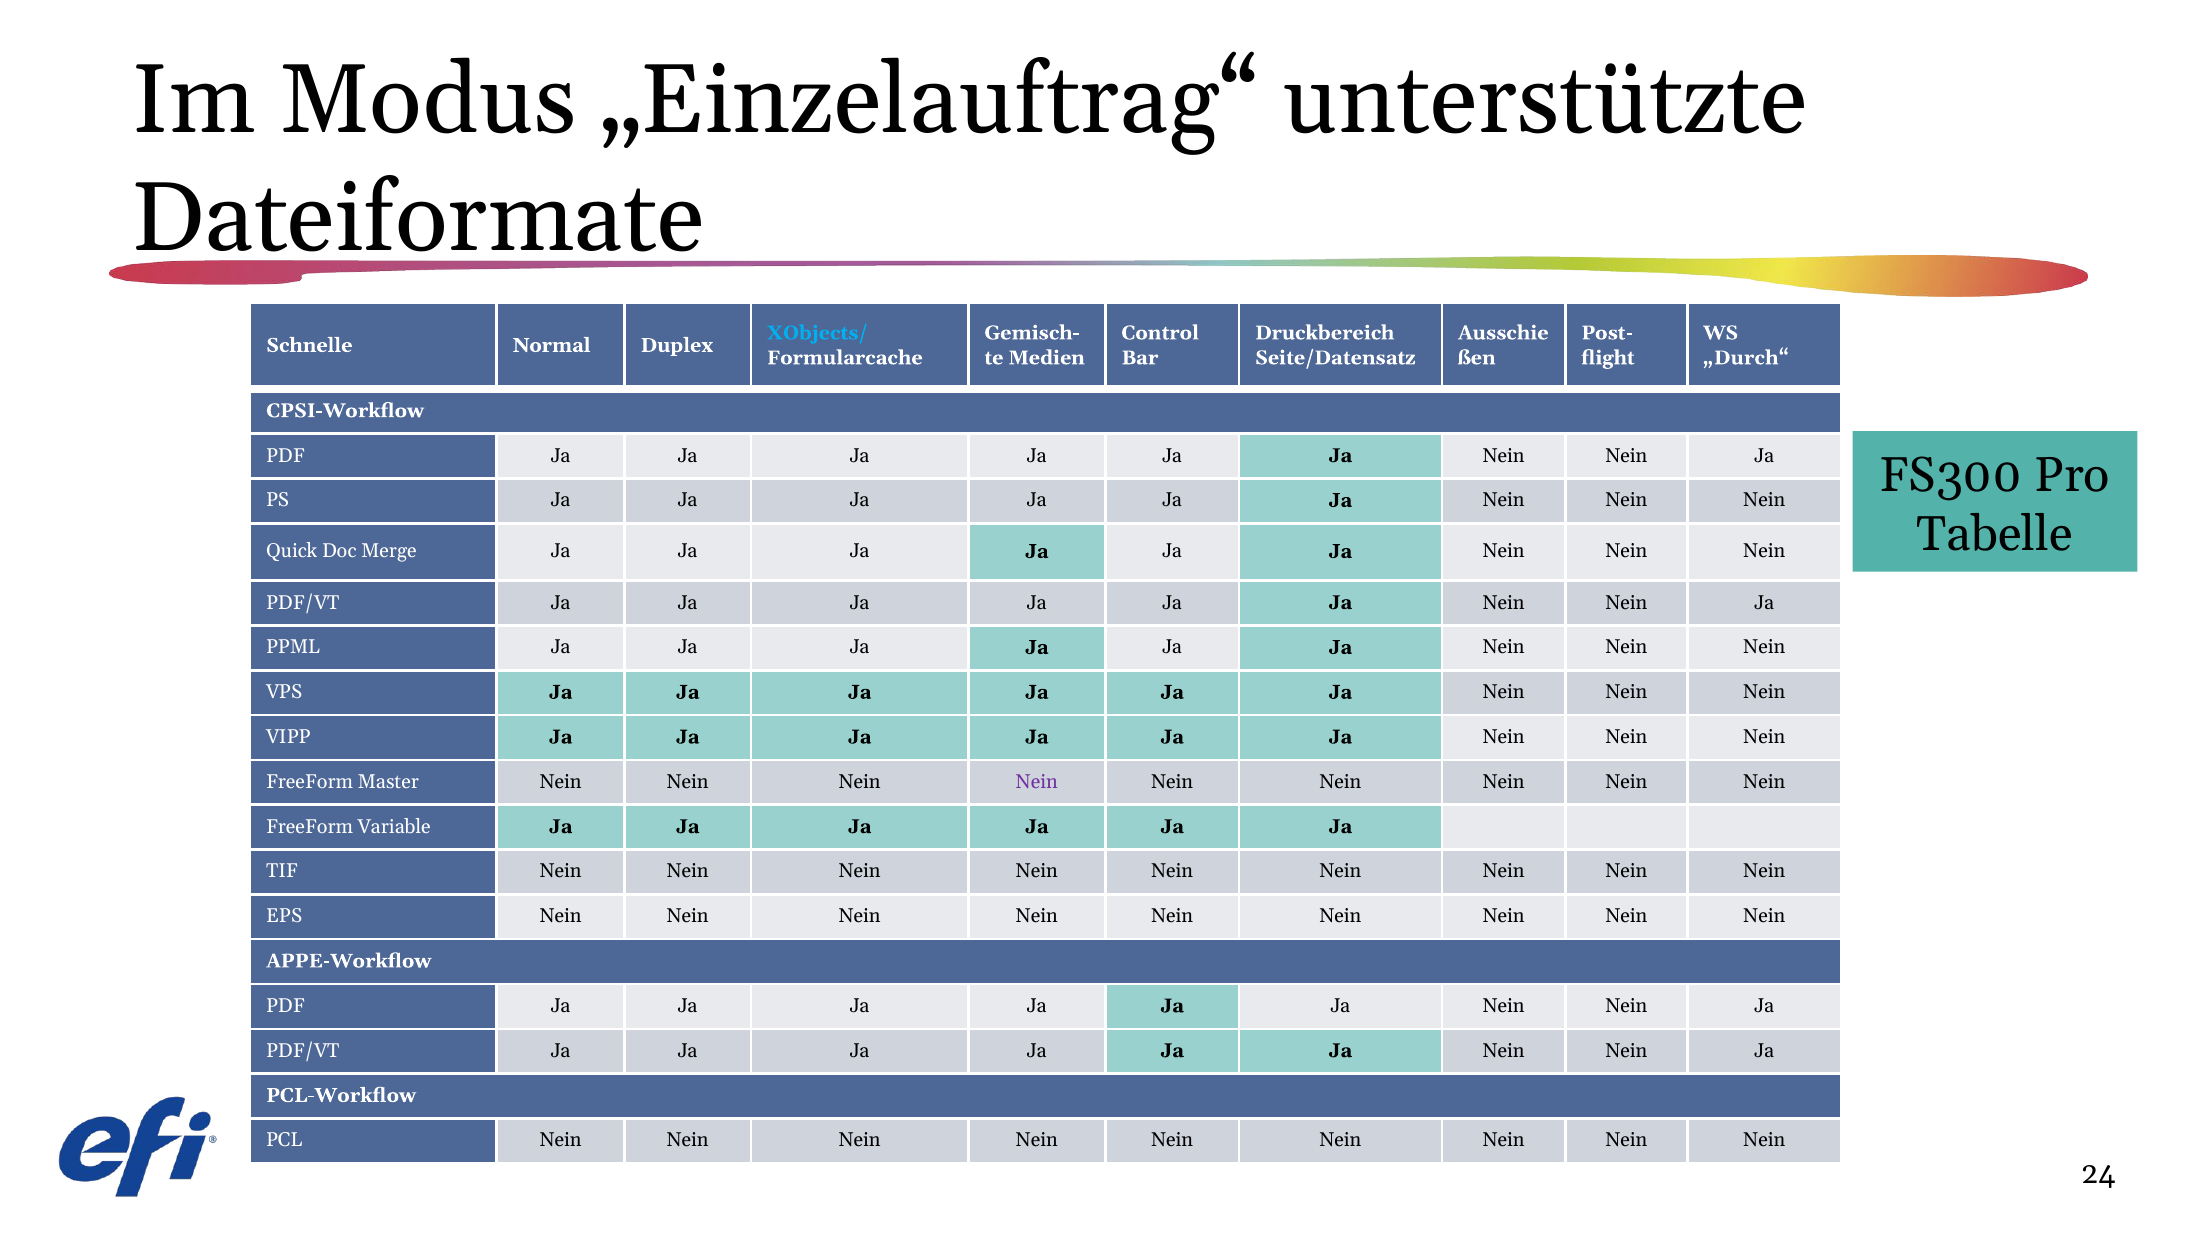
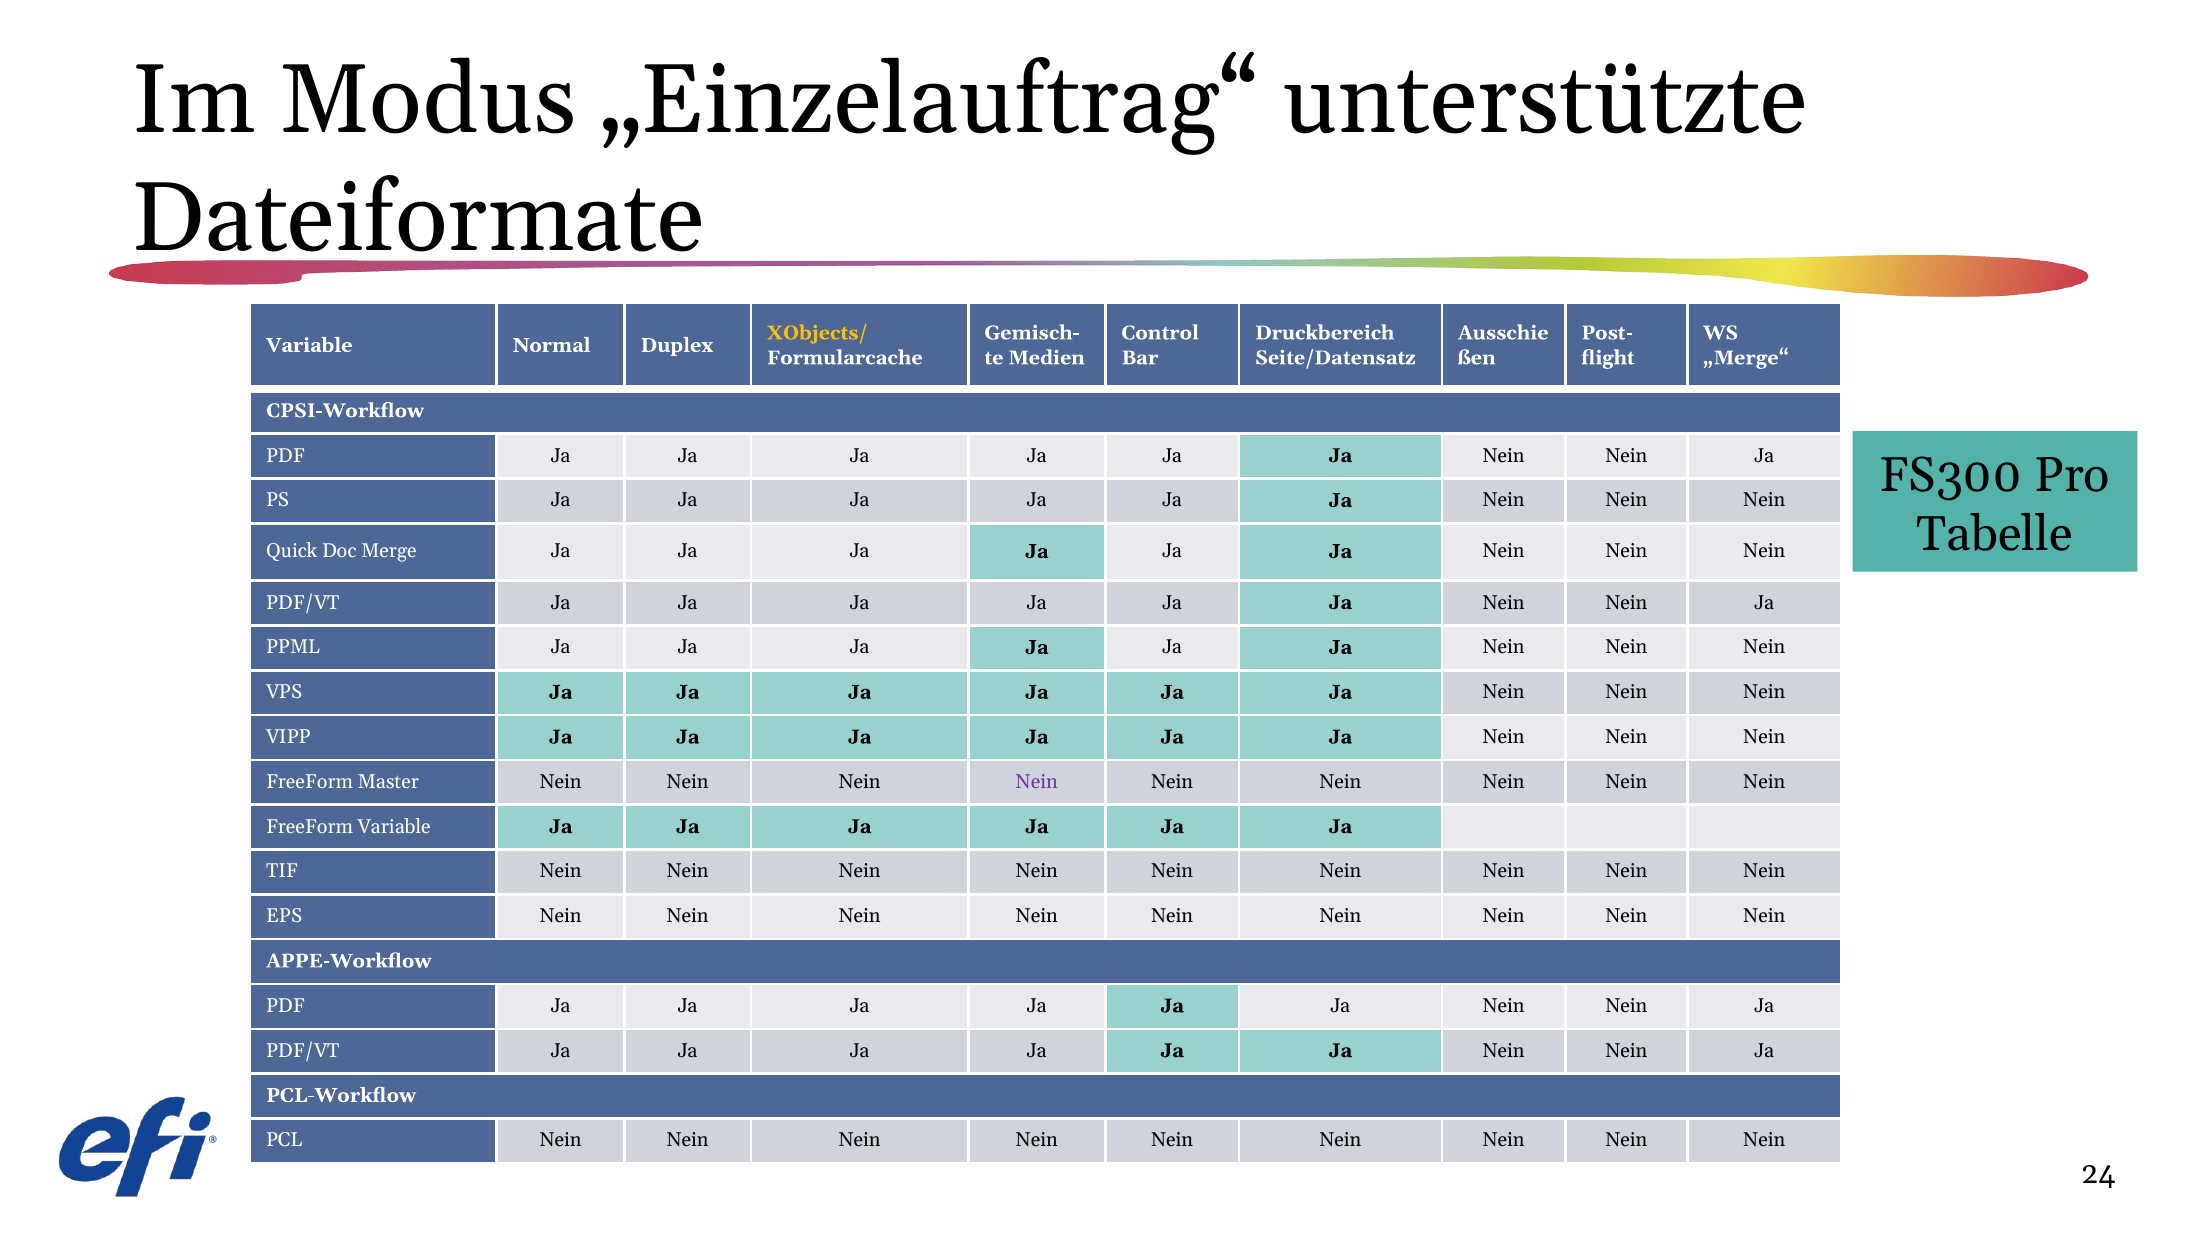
XObjects/ colour: light blue -> yellow (817, 333)
Schnelle: Schnelle -> Variable (309, 345)
„Durch“: „Durch“ -> „Merge“ (1746, 358)
